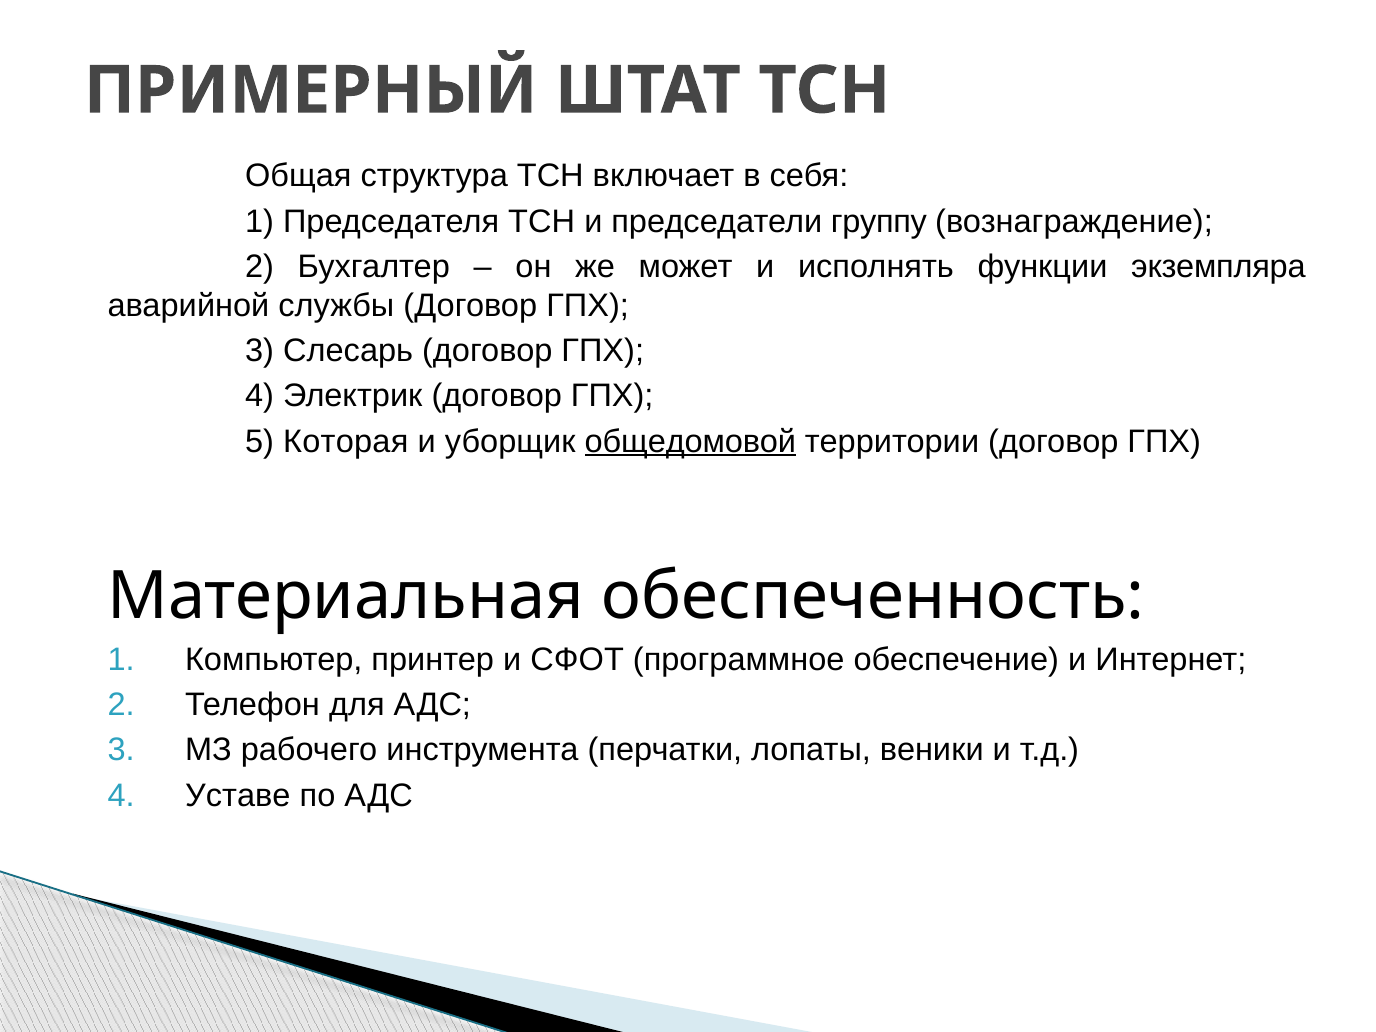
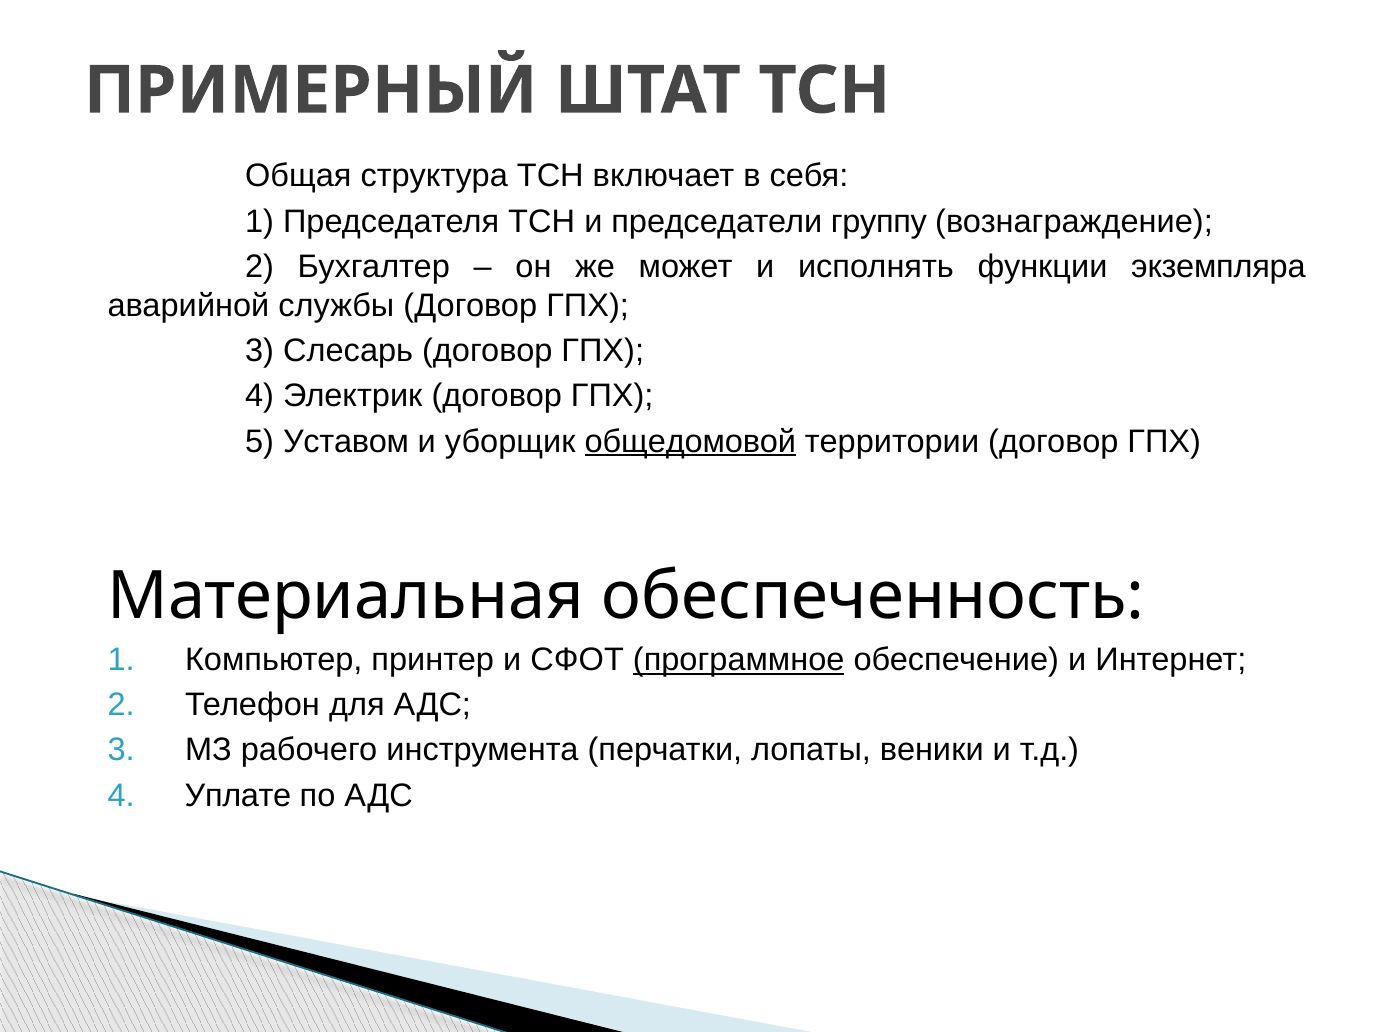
Которая: Которая -> Уставом (346, 441)
программное underline: none -> present (739, 660)
Уставе: Уставе -> Уплате (238, 795)
